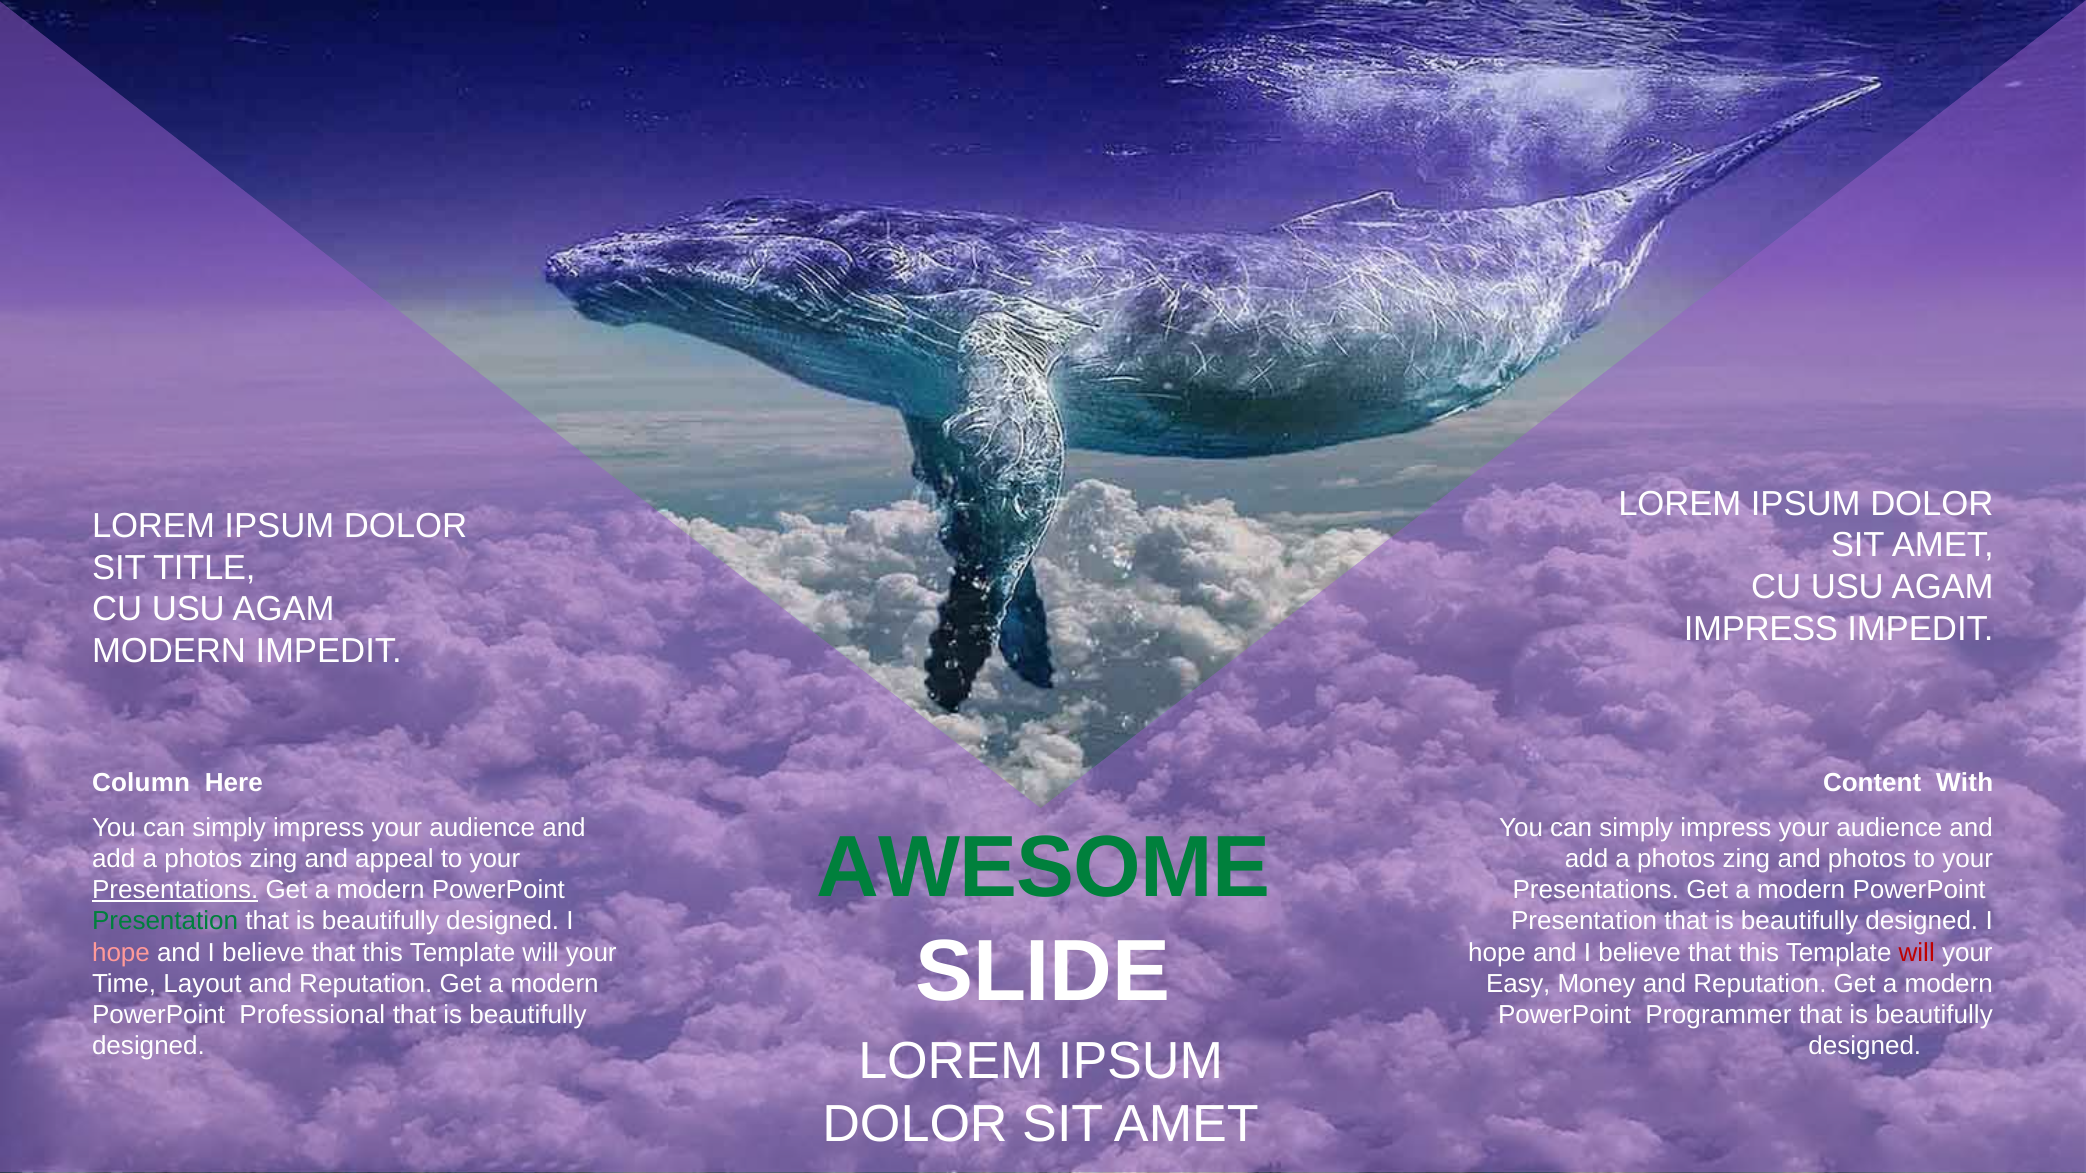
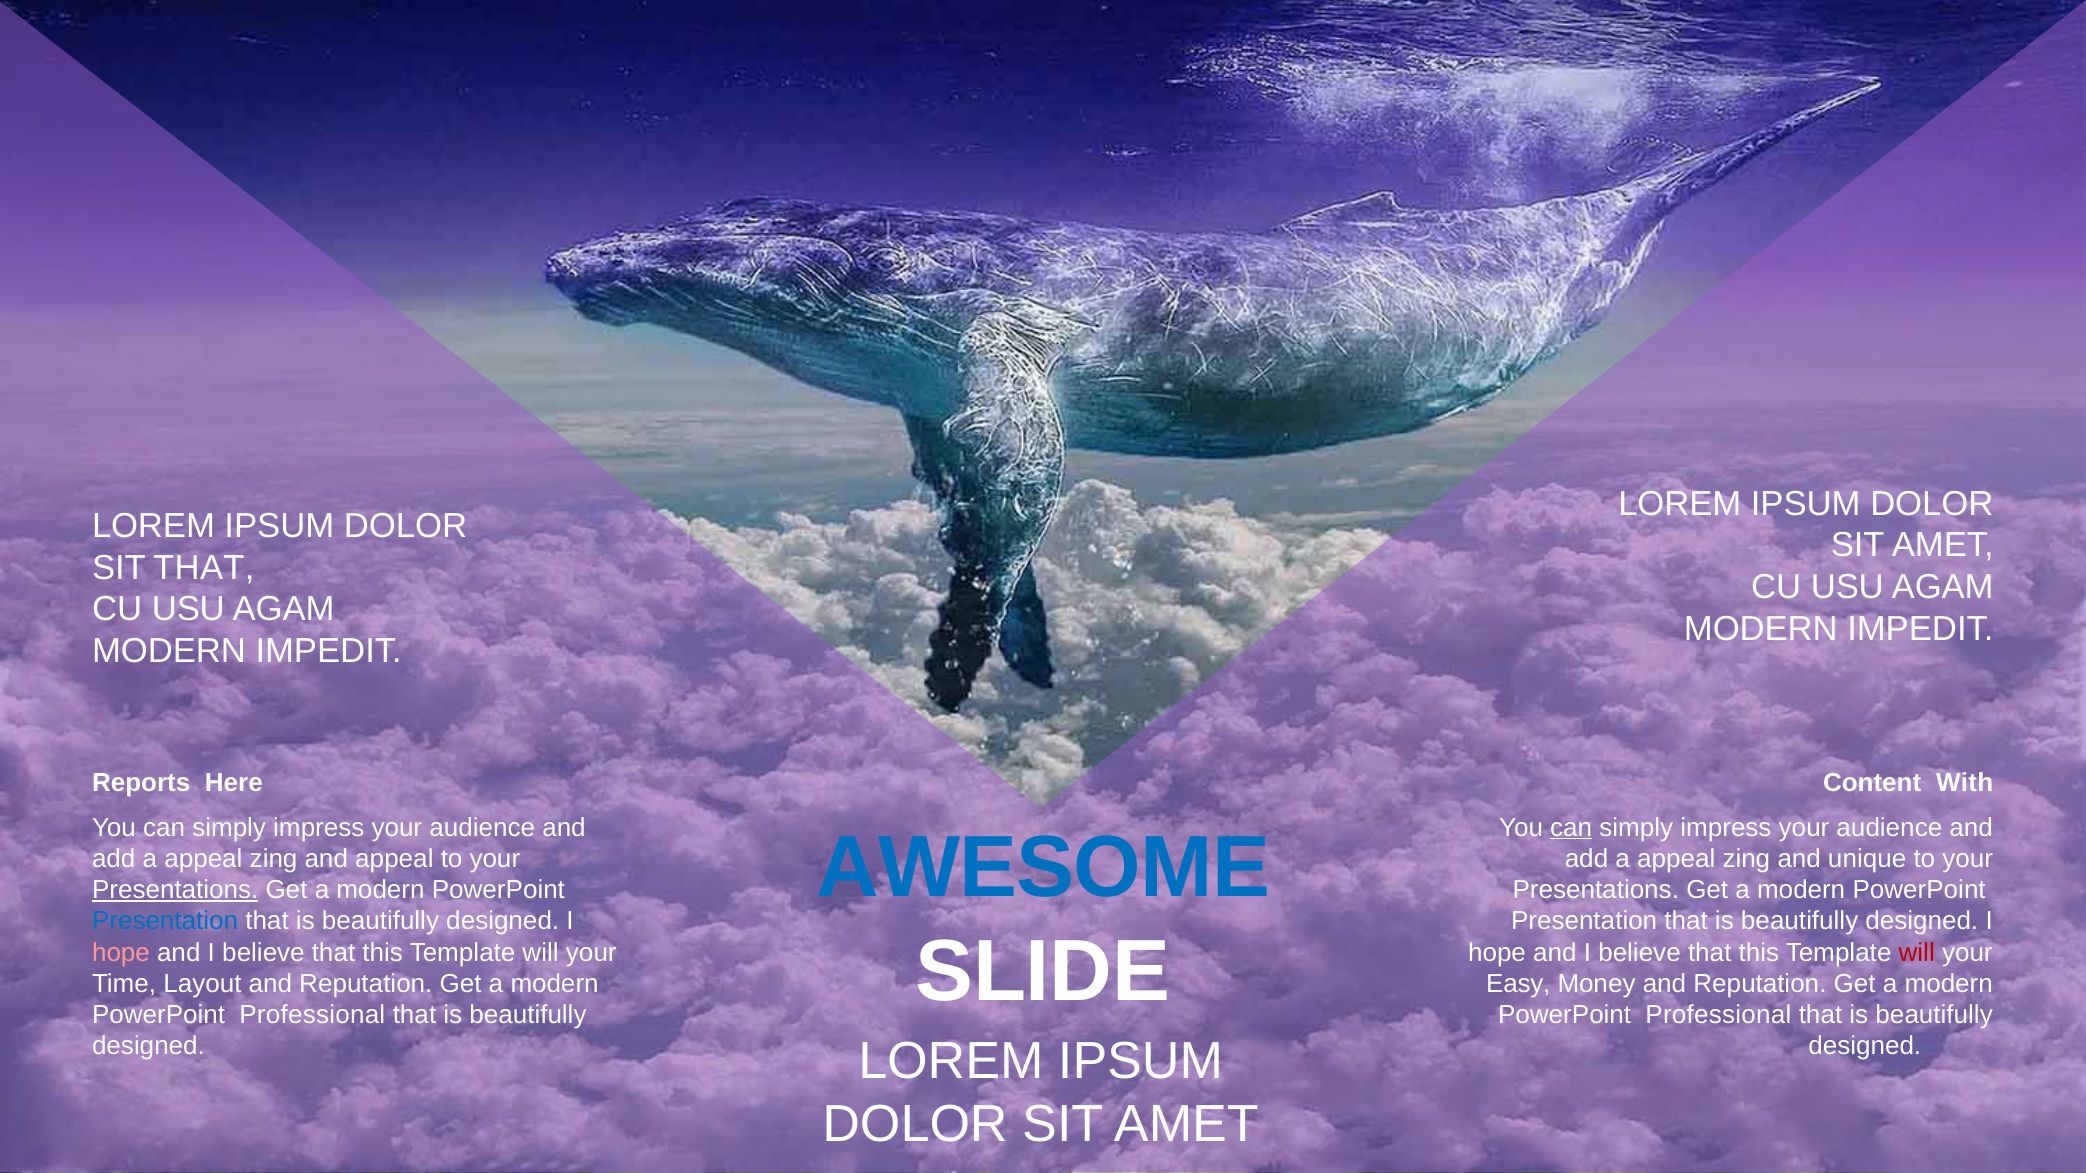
SIT TITLE: TITLE -> THAT (204, 568)
IMPRESS: IMPRESS -> MODERN (1761, 629)
Column: Column -> Reports (141, 783)
can underline: none -> present (1571, 828)
AWESOME colour: green -> blue (1043, 868)
photos: photos -> appeal (203, 859)
photos: photos -> appeal (1676, 859)
and photos: photos -> unique (1867, 859)
Presentation colour: green -> blue (165, 922)
Programmer: Programmer -> Professional (1718, 1015)
